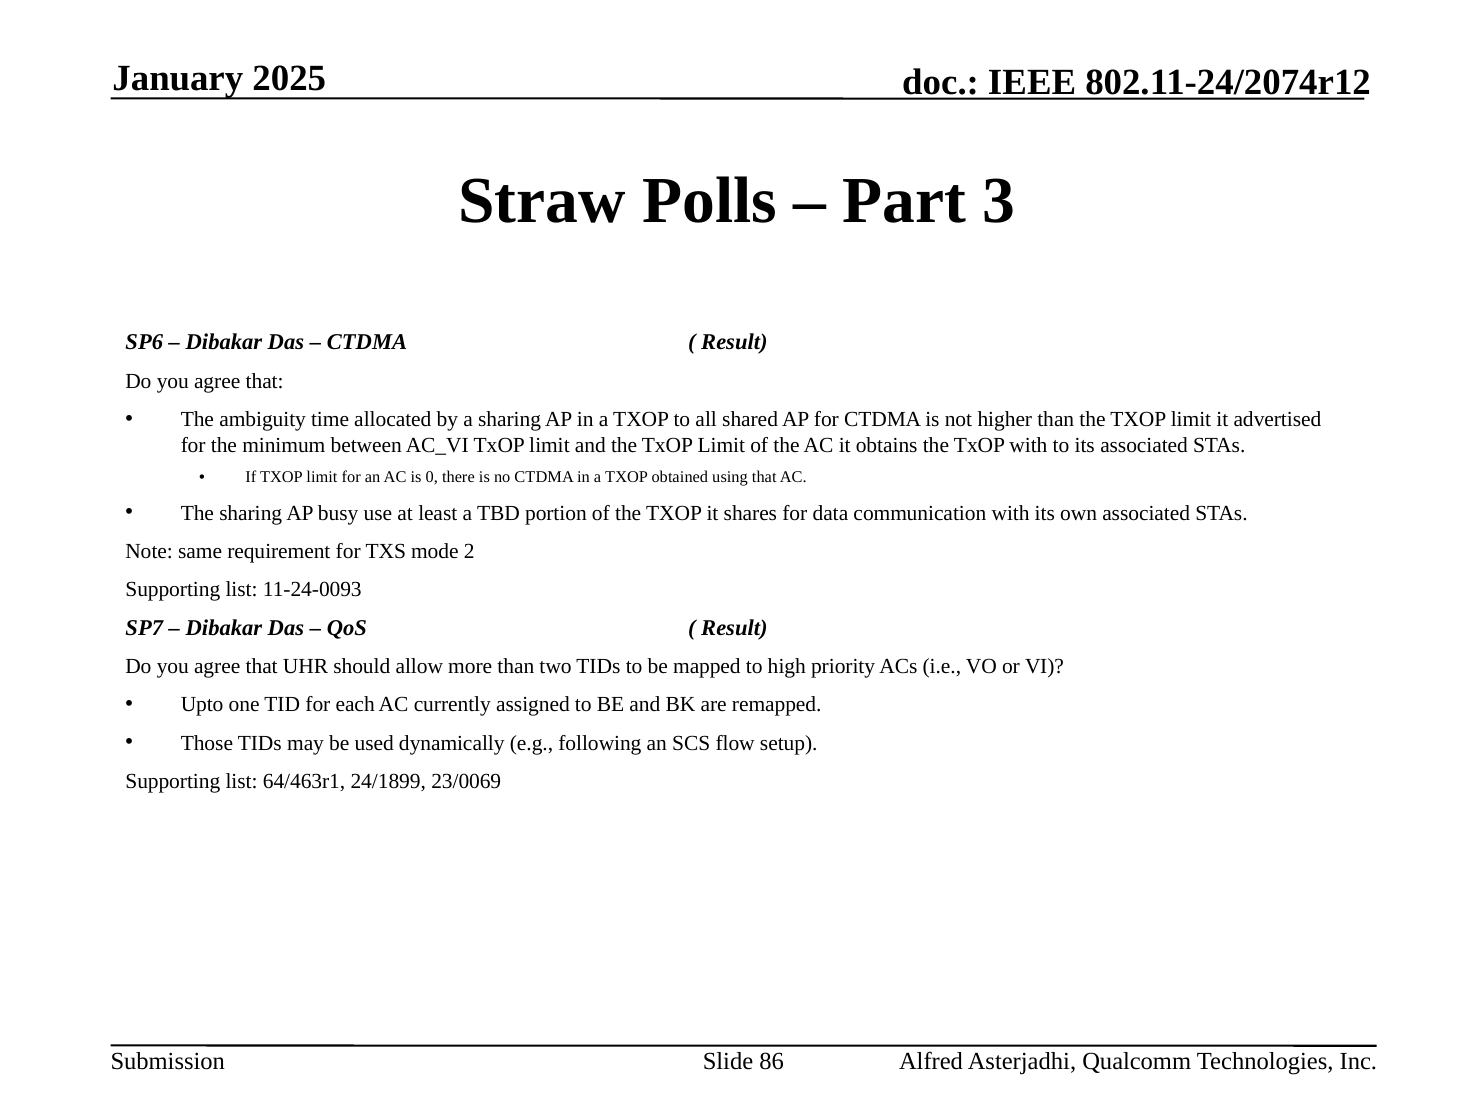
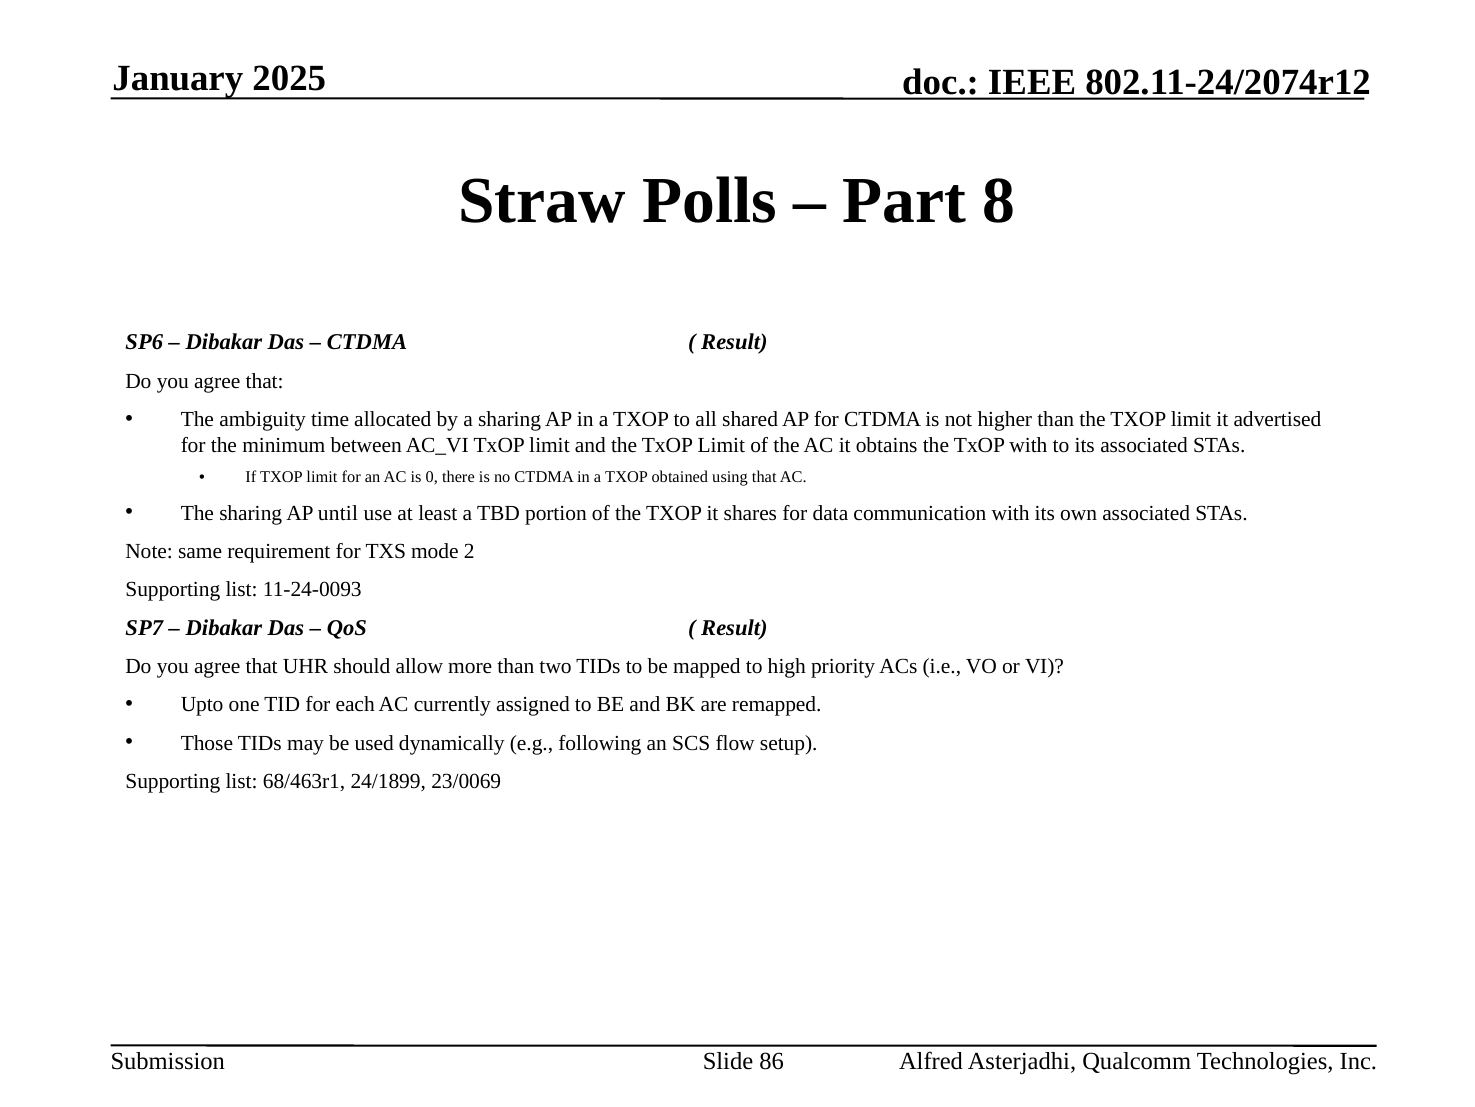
3: 3 -> 8 (999, 201)
busy: busy -> until (338, 513)
64/463r1: 64/463r1 -> 68/463r1 (304, 781)
